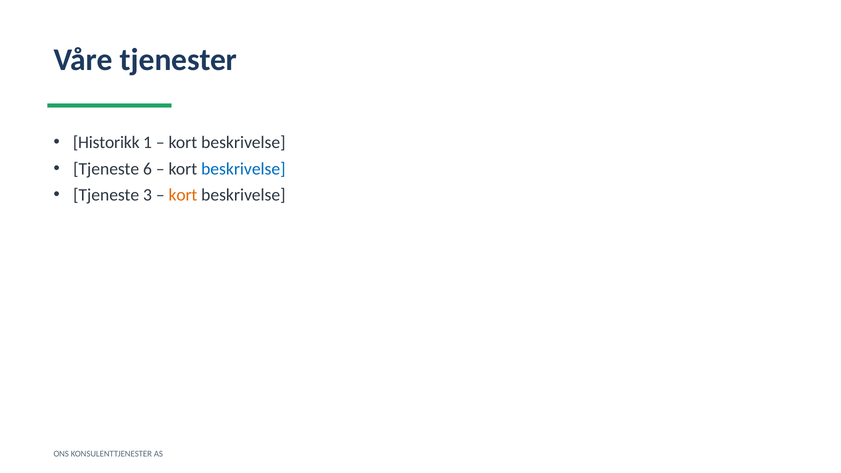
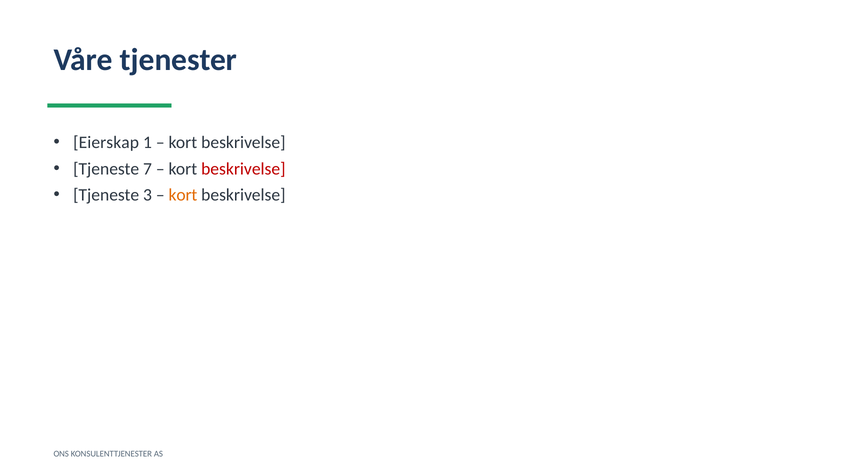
Historikk: Historikk -> Eierskap (106, 142)
6: 6 -> 7 (147, 169)
beskrivelse colour: blue -> red (243, 169)
